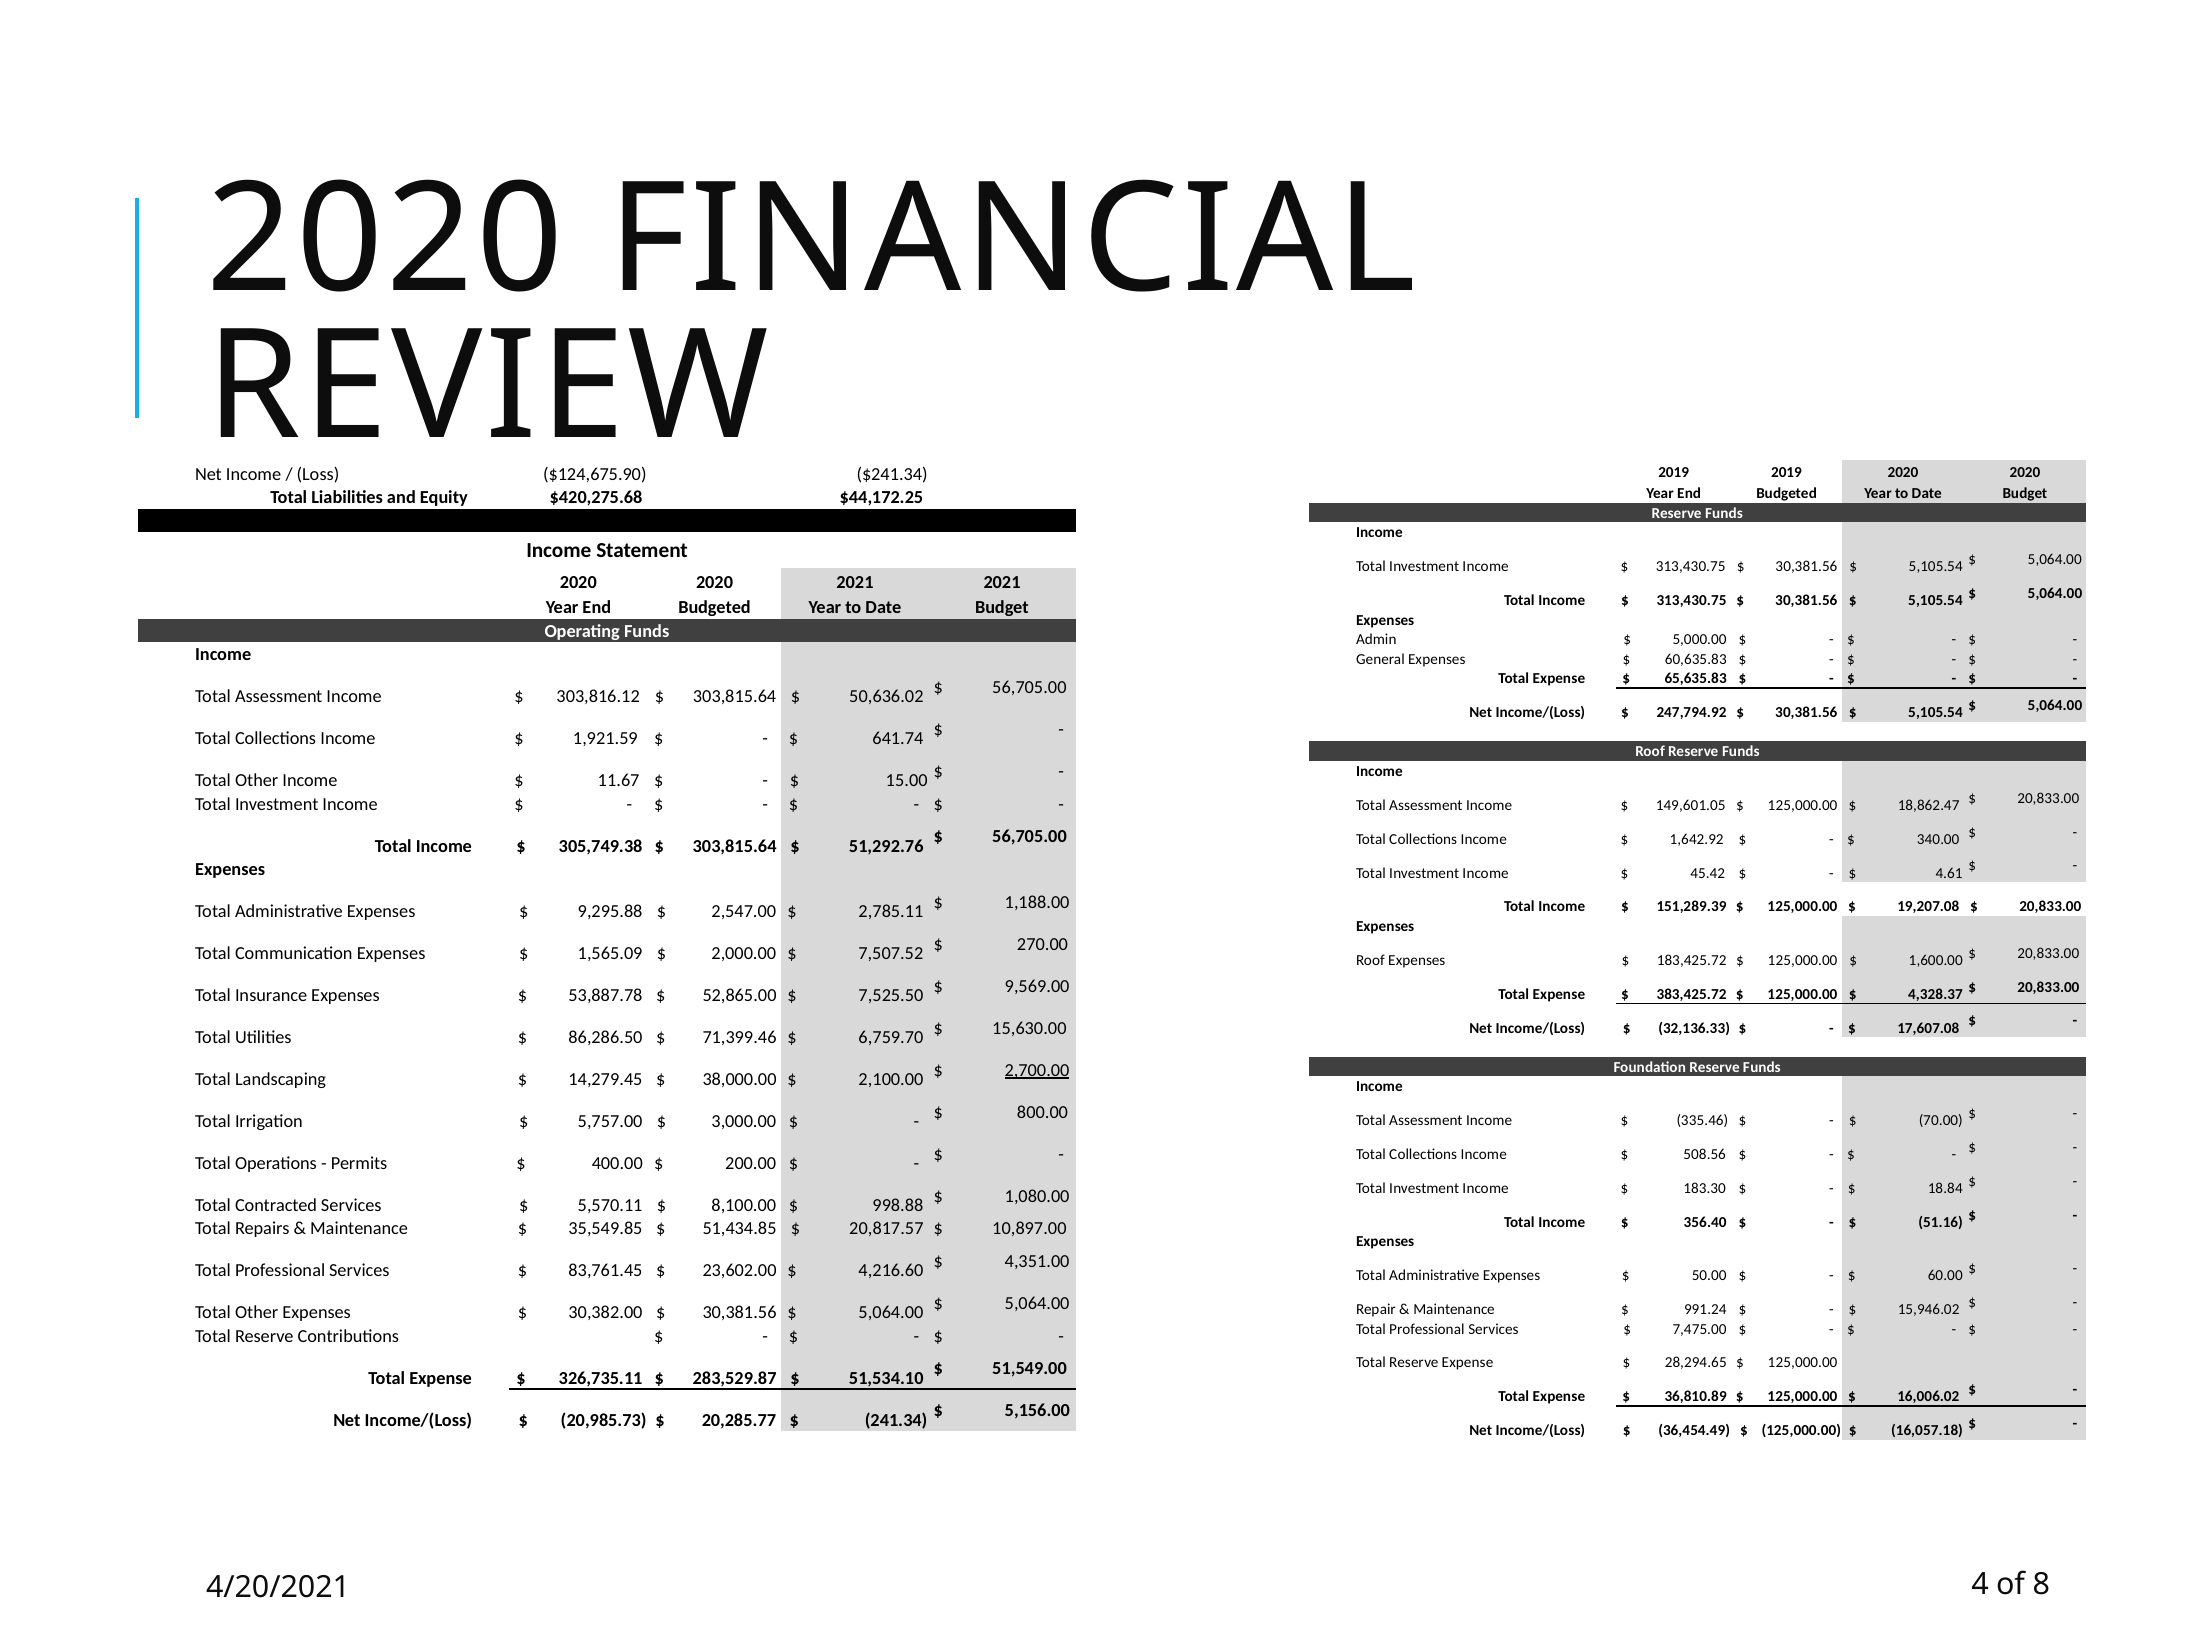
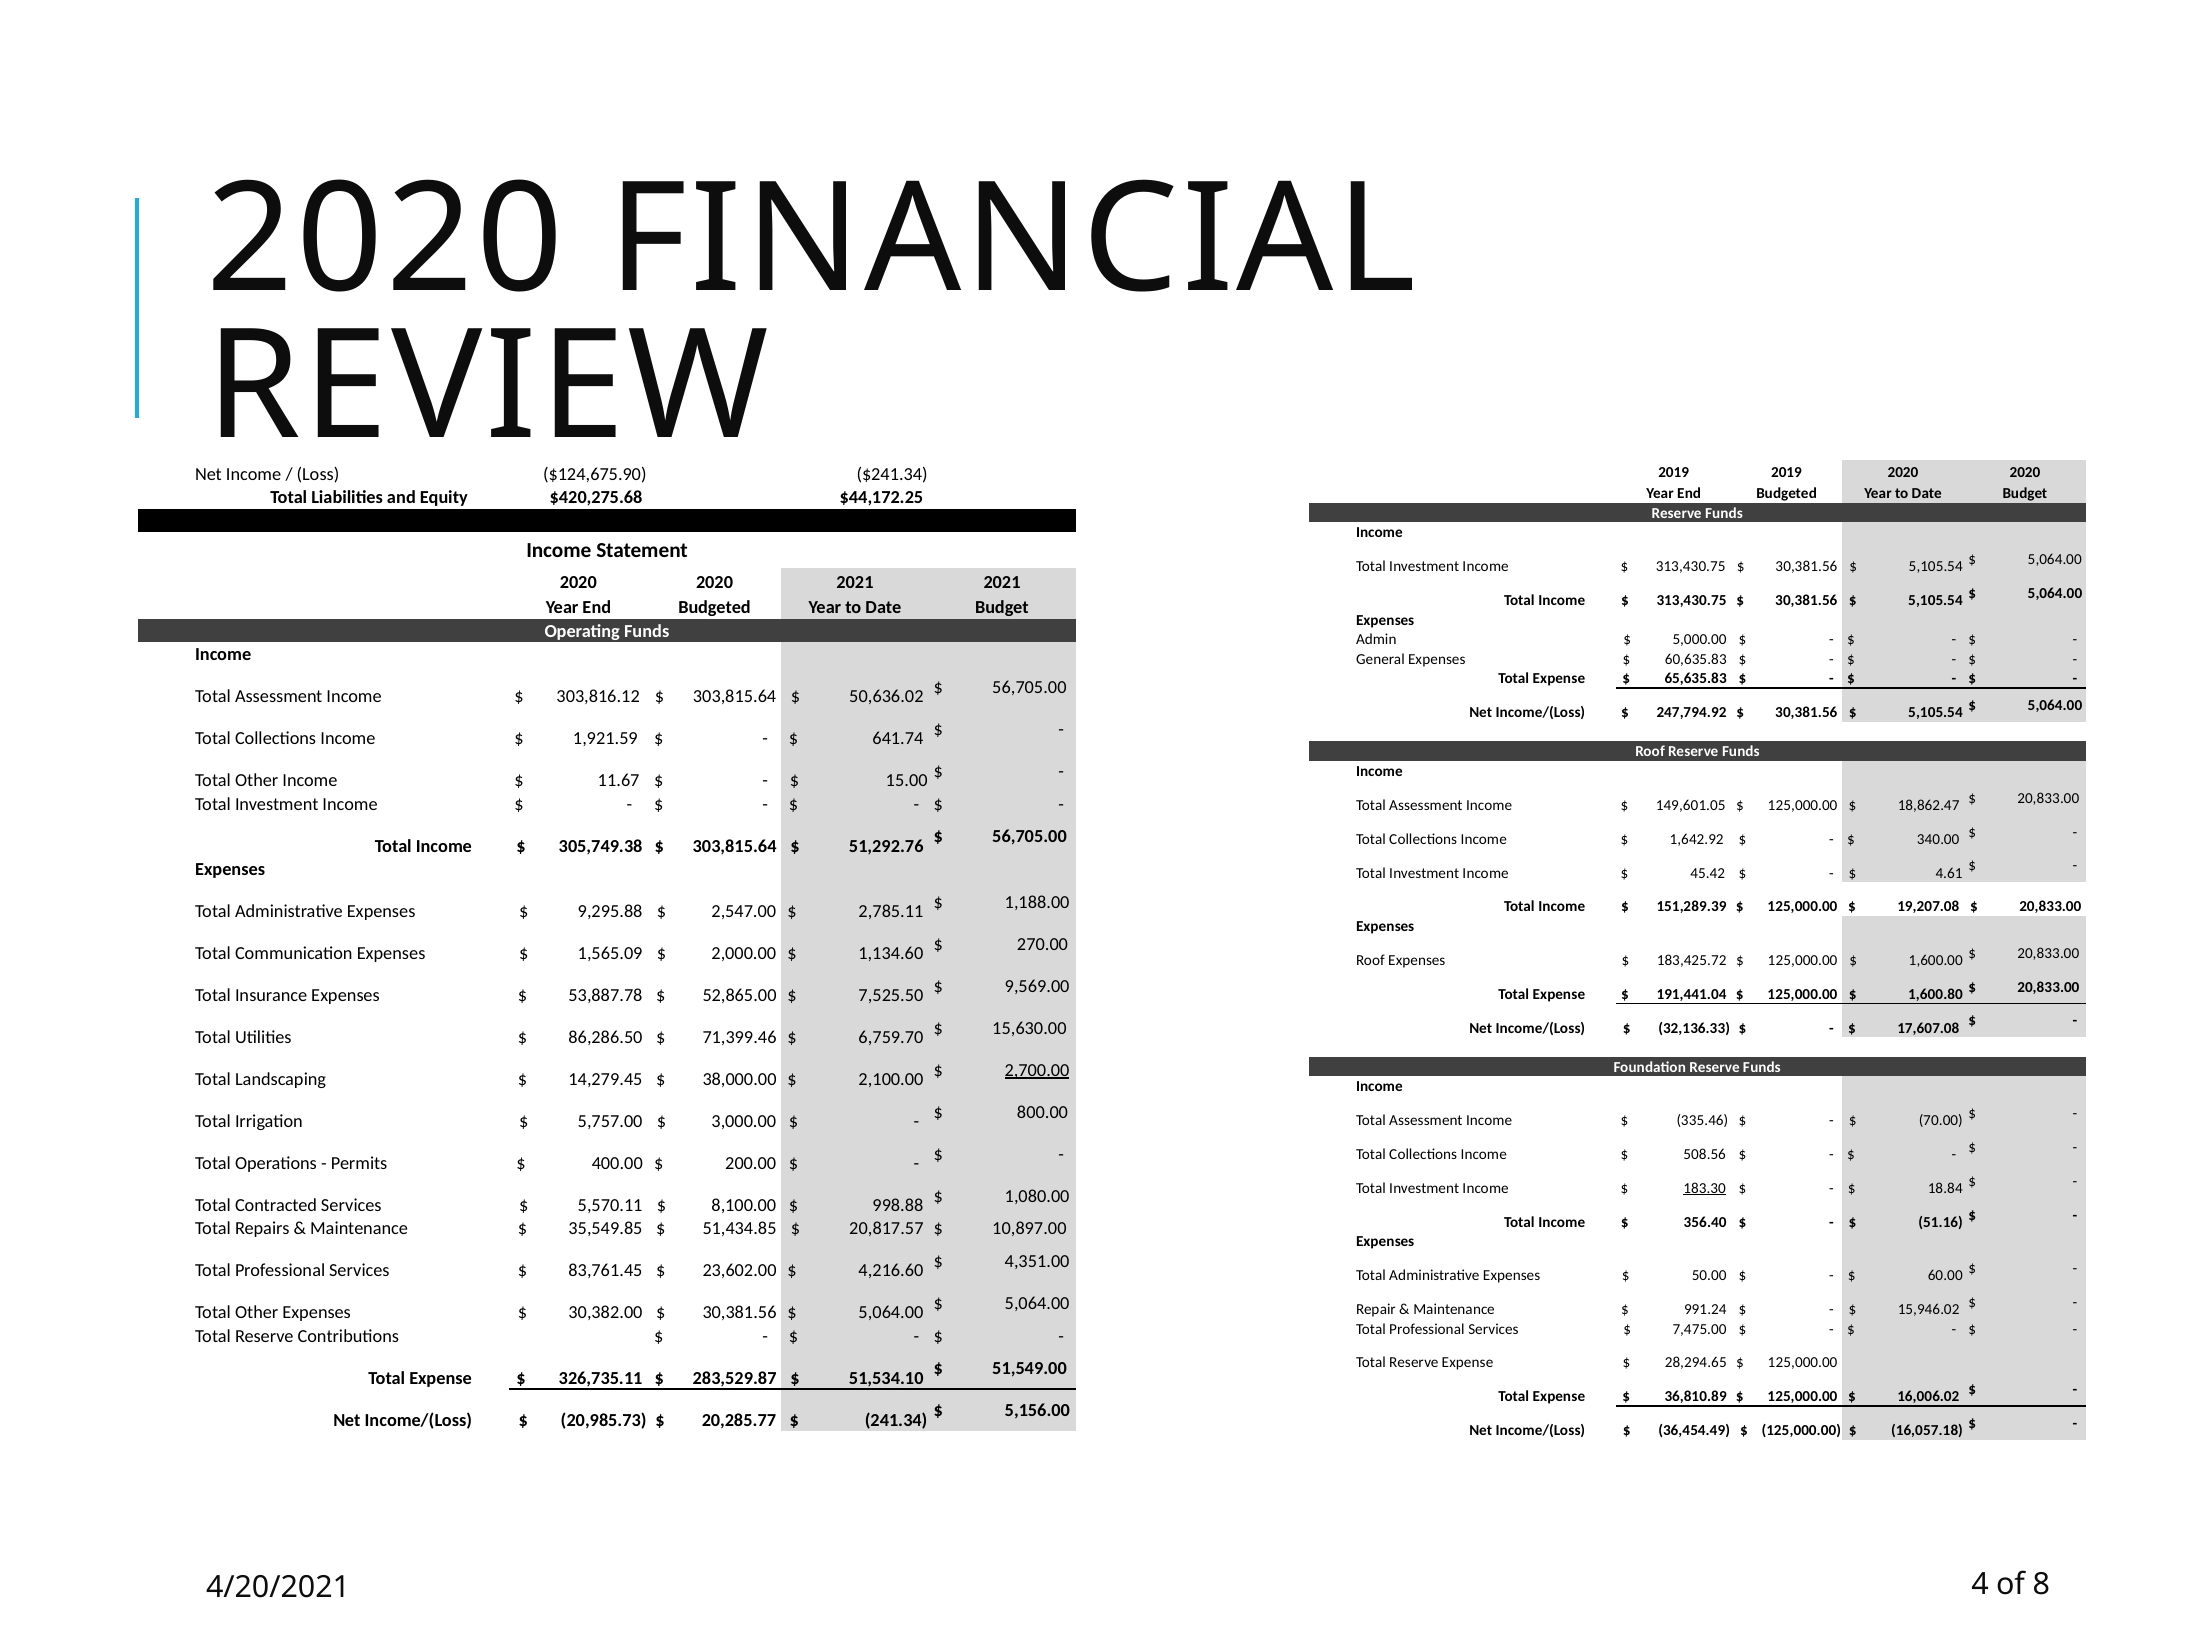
7,507.52: 7,507.52 -> 1,134.60 (891, 953)
383,425.72: 383,425.72 -> 191,441.04 (1691, 994)
4,328.37: 4,328.37 -> 1,600.80 (1936, 994)
183.30 underline: none -> present (1705, 1188)
